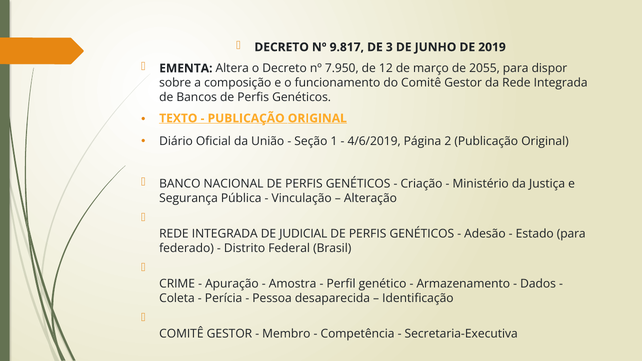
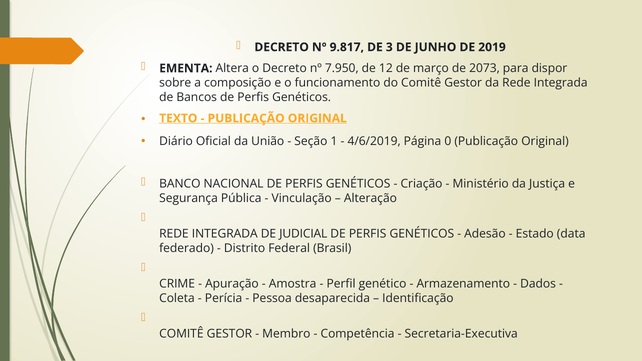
2055: 2055 -> 2073 (484, 68)
2: 2 -> 0 (448, 141)
Estado para: para -> data (571, 234)
